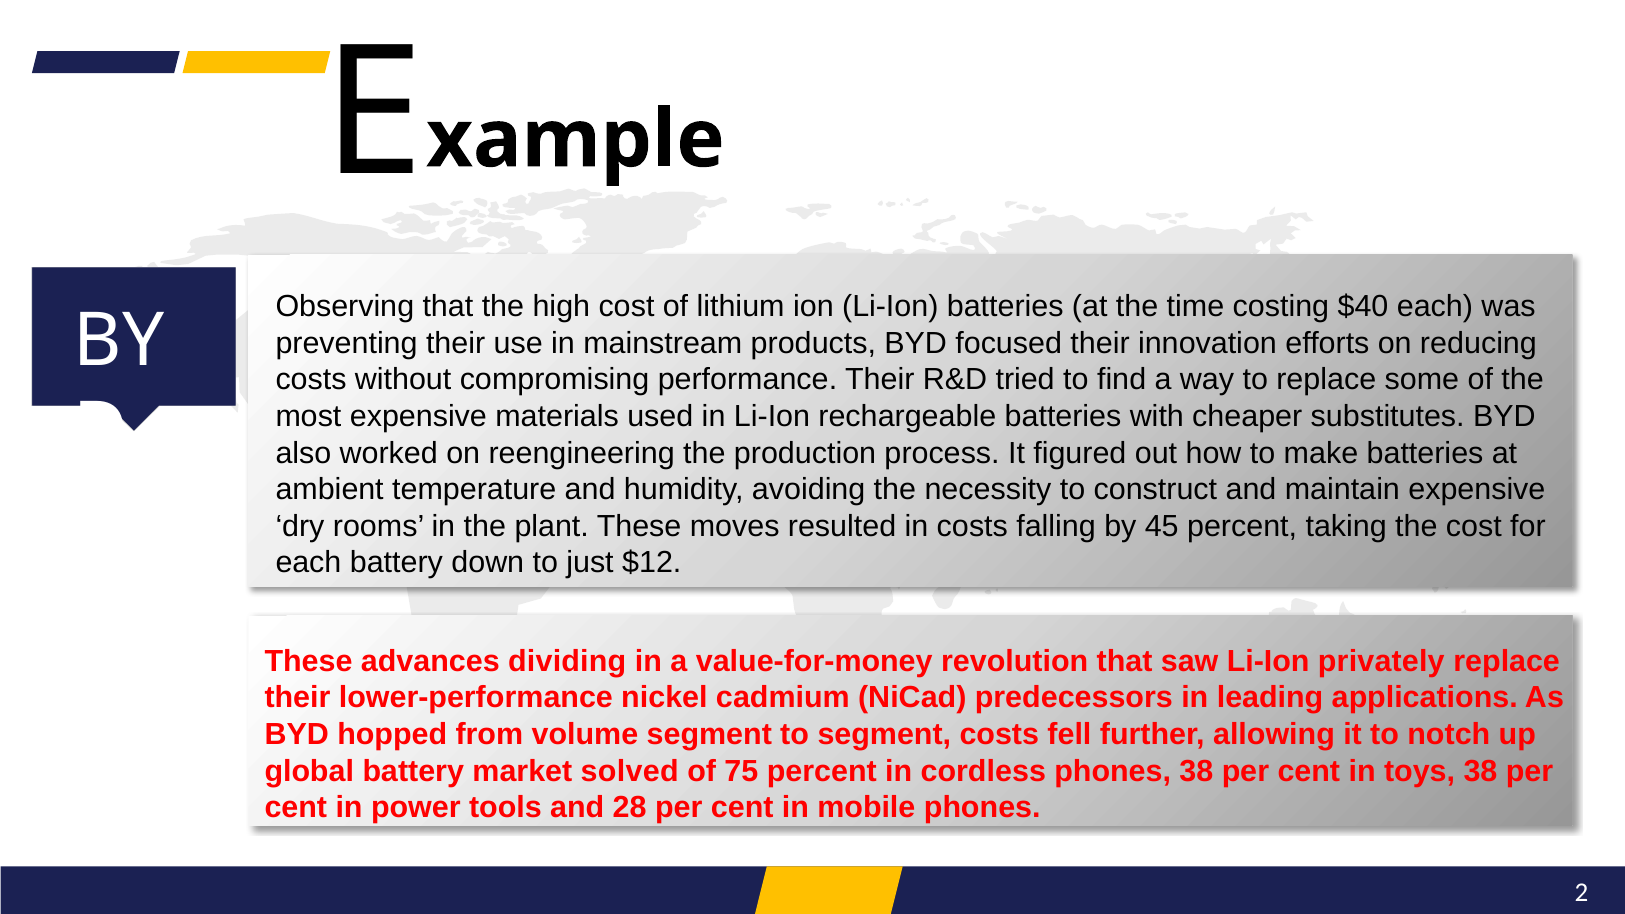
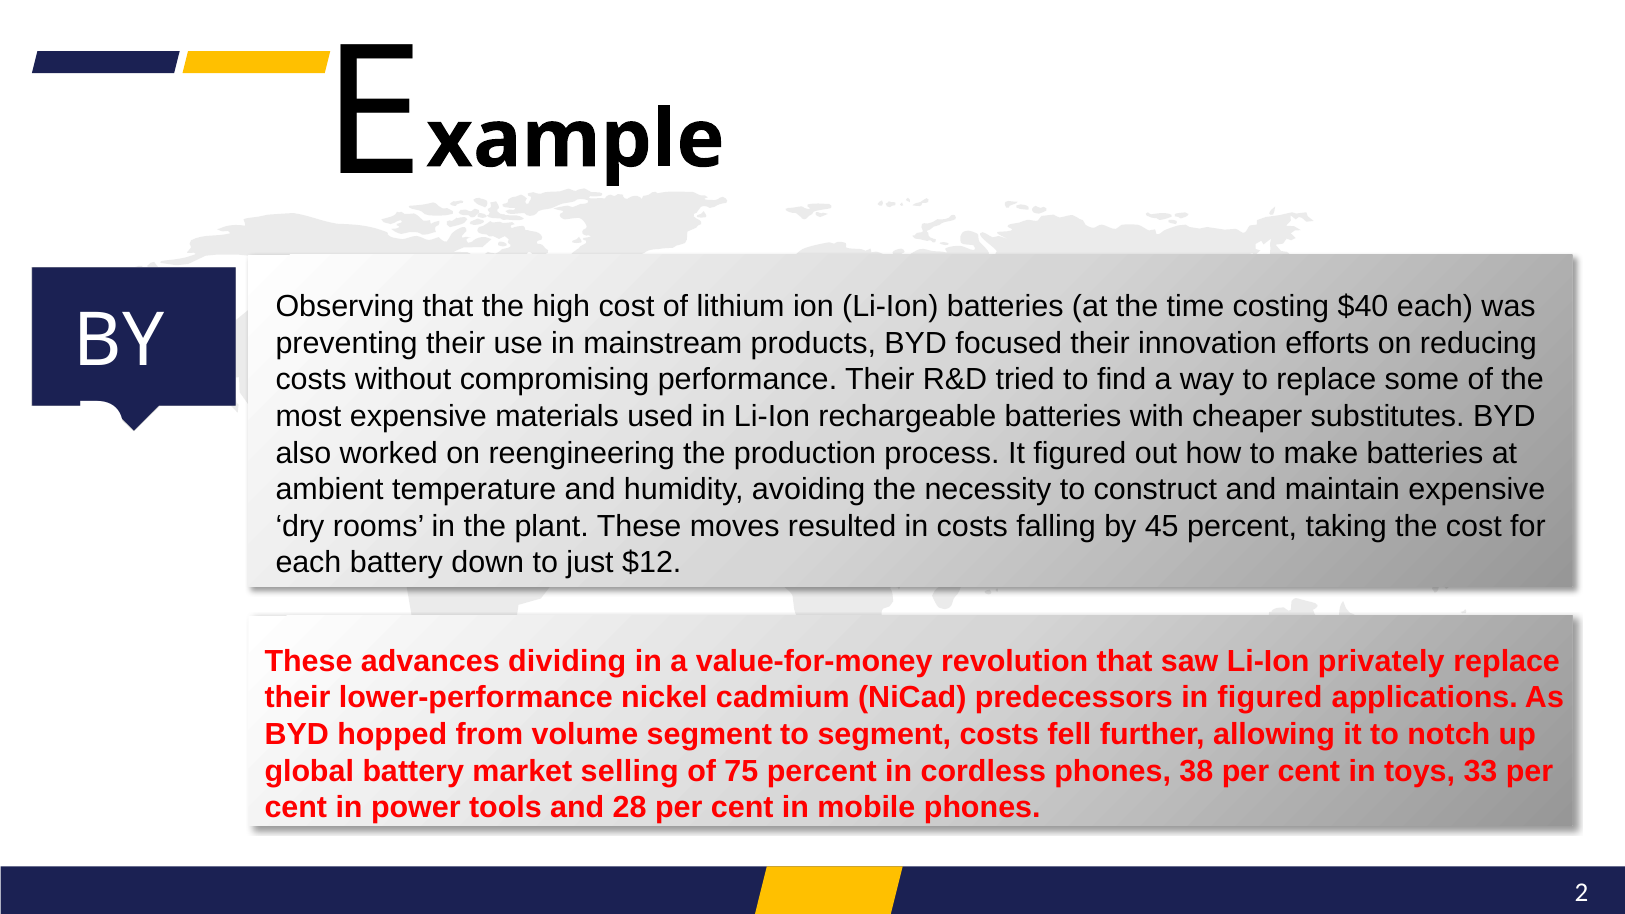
in leading: leading -> figured (1270, 698)
solved: solved -> selling (630, 771)
toys 38: 38 -> 33 (1480, 771)
